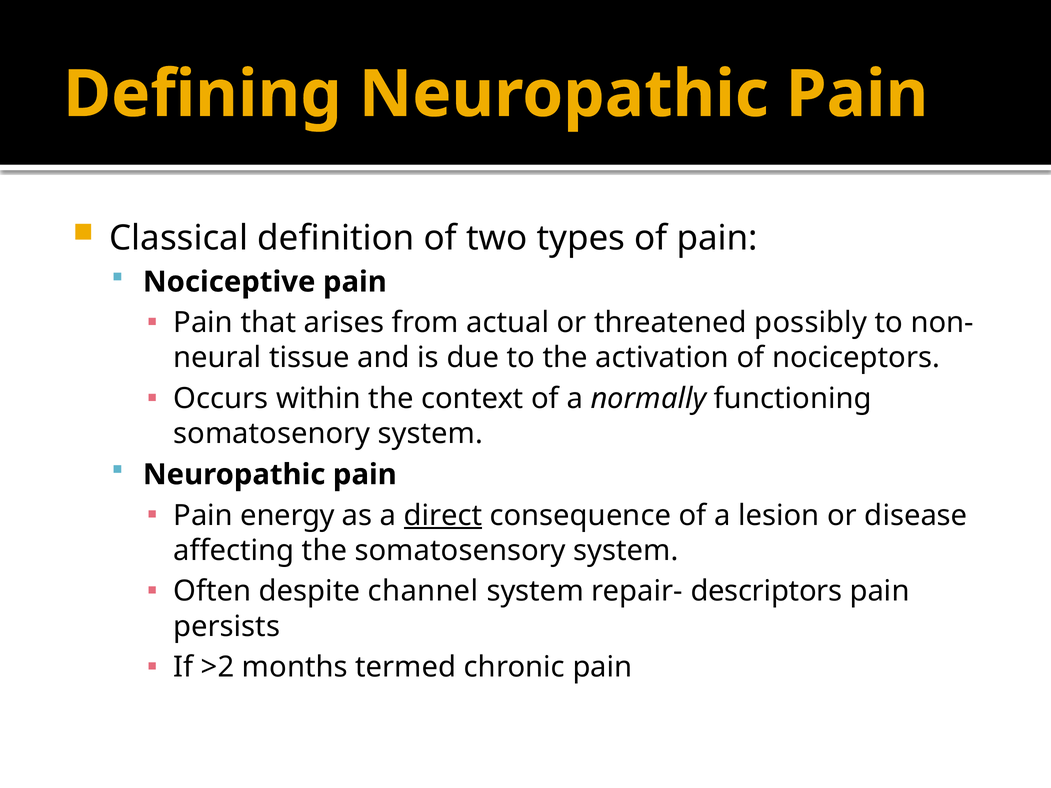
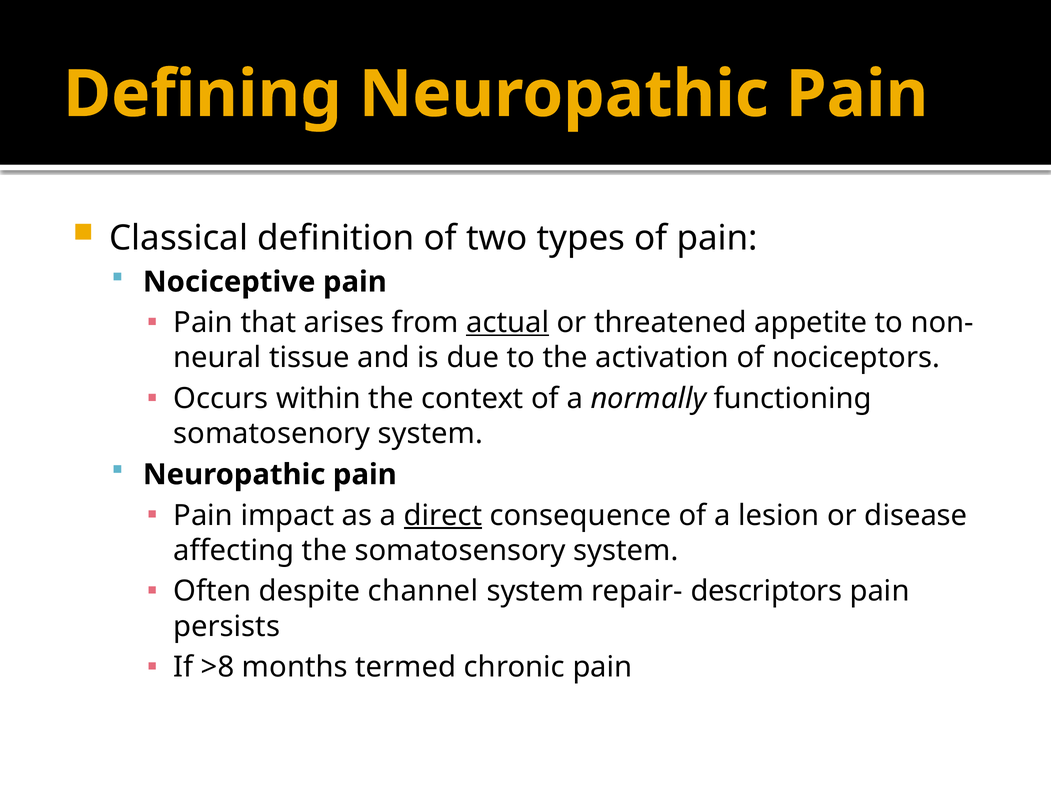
actual underline: none -> present (508, 323)
possibly: possibly -> appetite (811, 323)
energy: energy -> impact (288, 516)
>2: >2 -> >8 (218, 667)
